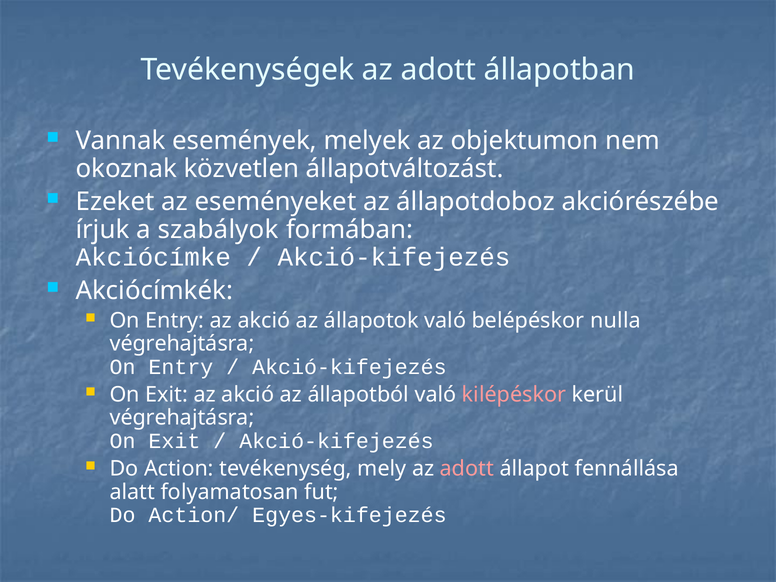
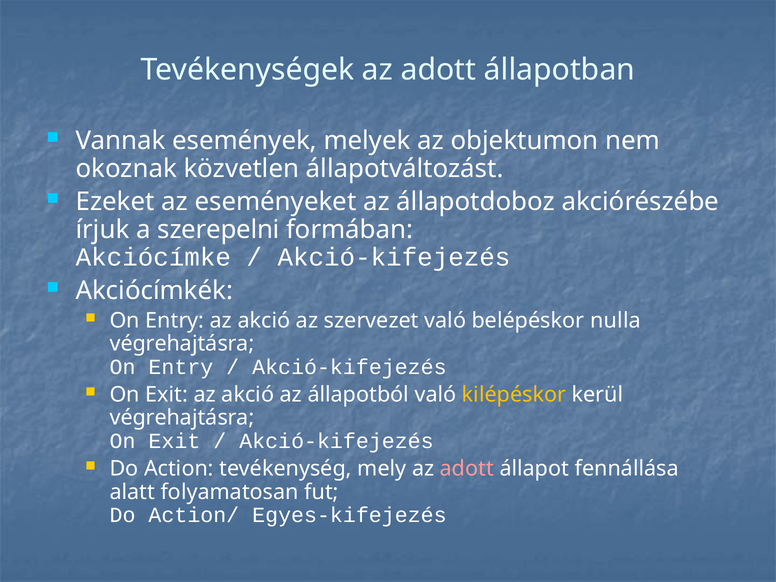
szabályok: szabályok -> szerepelni (218, 230)
állapotok: állapotok -> szervezet (371, 320)
kilépéskor colour: pink -> yellow (514, 395)
